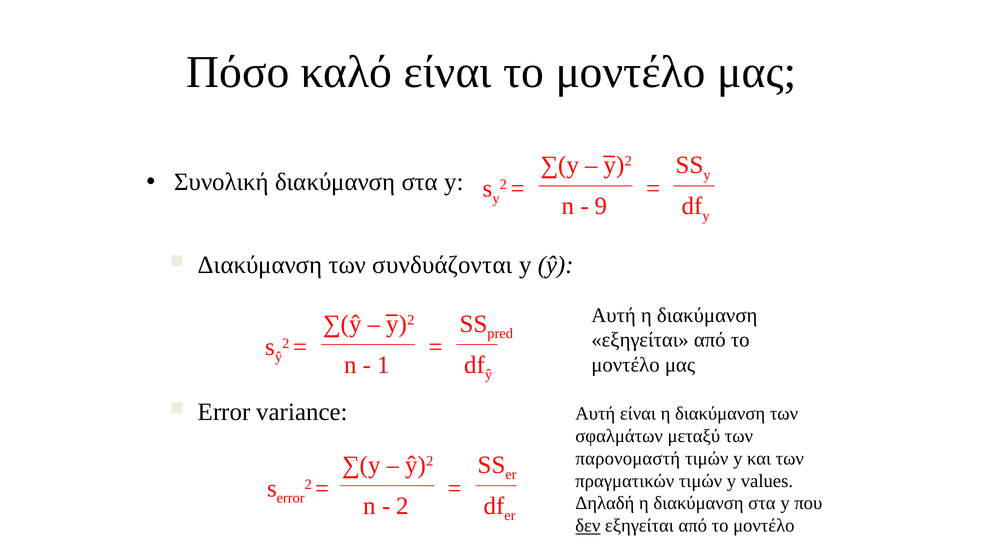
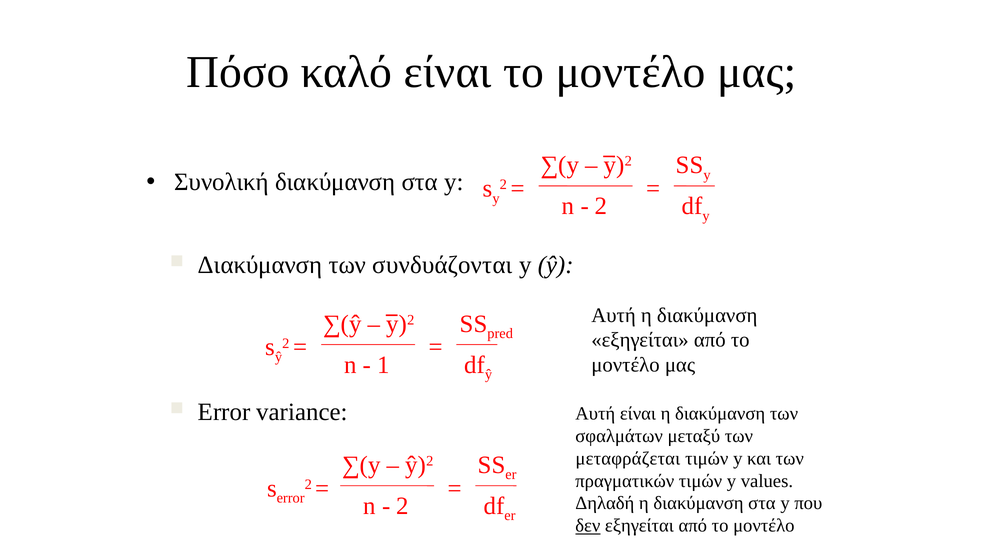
9: 9 -> 2 (601, 206)
παρονομαστή: παρονομαστή -> μεταφράζεται (628, 458)
